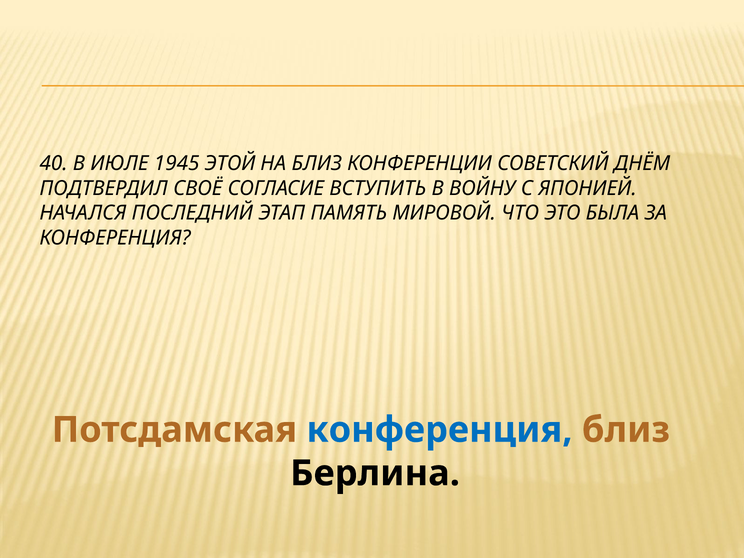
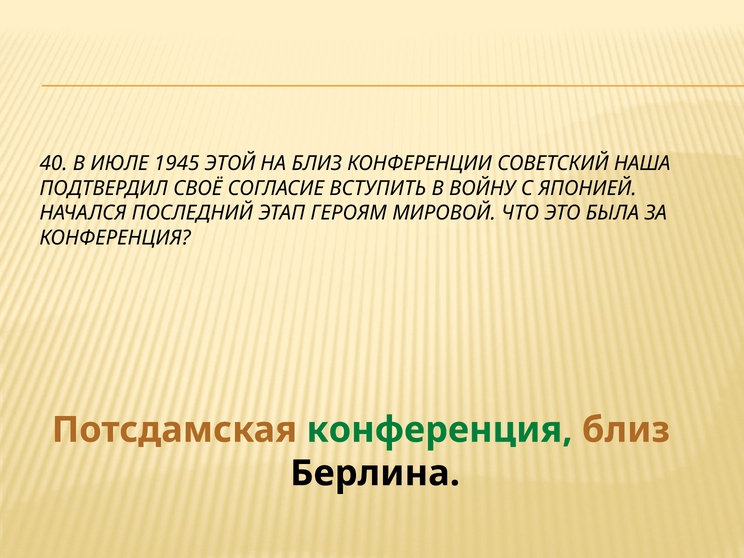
ДНЁМ: ДНЁМ -> НАША (642, 163)
ПАМЯТЬ: ПАМЯТЬ -> ГЕРОЯМ (349, 213)
конференция colour: blue -> green (439, 430)
